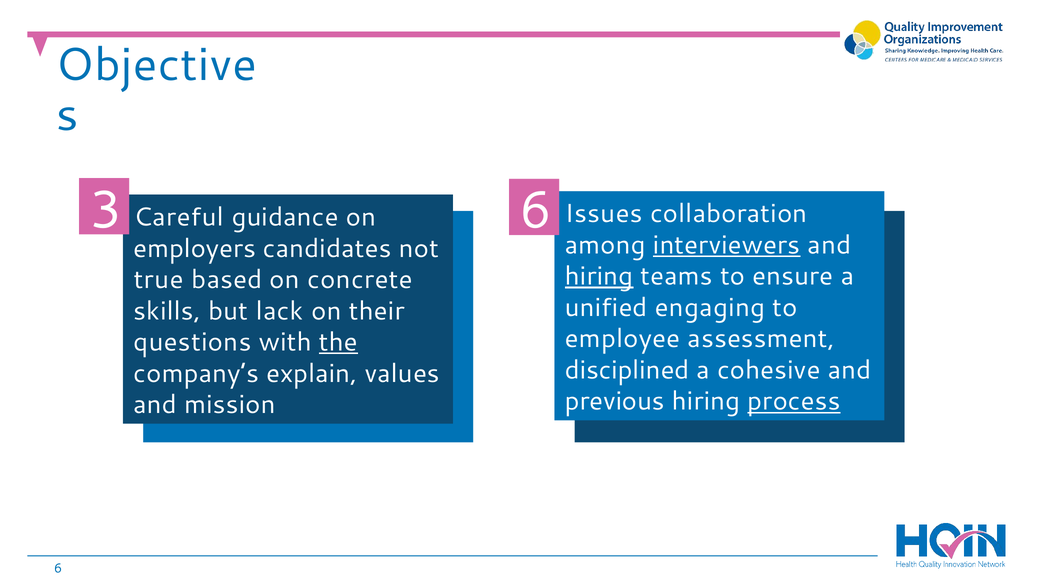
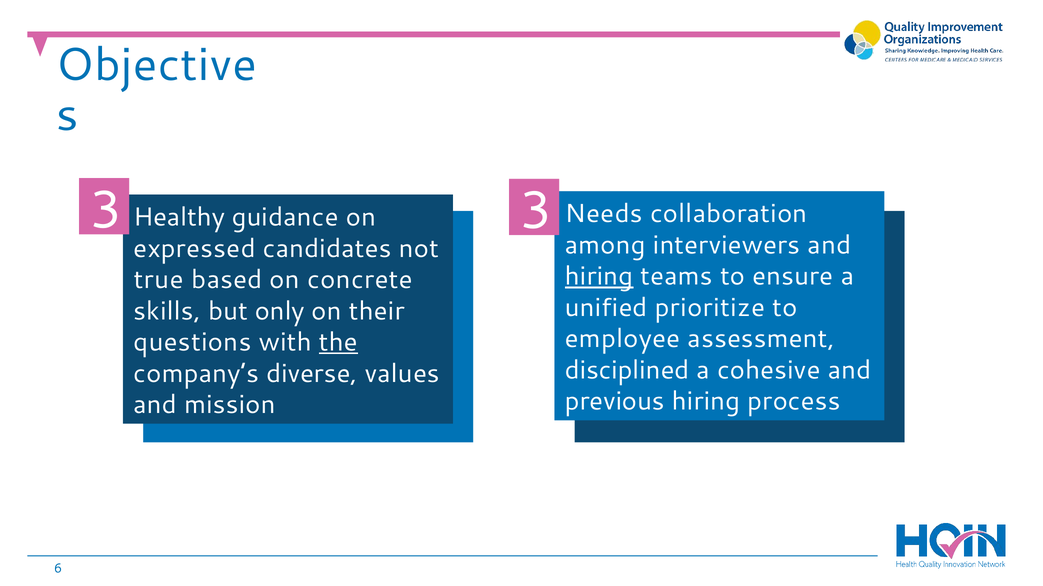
3 6: 6 -> 3 (536, 211)
Issues: Issues -> Needs (604, 214)
Careful: Careful -> Healthy (179, 217)
interviewers underline: present -> none (727, 245)
employers: employers -> expressed (195, 249)
engaging: engaging -> prioritize (710, 308)
lack: lack -> only (280, 311)
explain: explain -> diverse (312, 374)
process underline: present -> none (794, 402)
